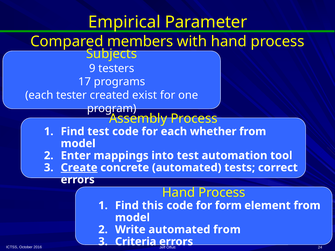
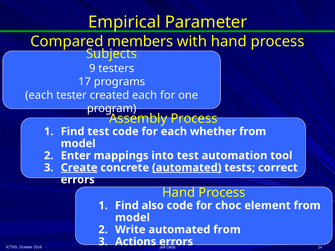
created exist: exist -> each (145, 95)
automated underline: none -> present (187, 168)
this: this -> also (153, 206)
form: form -> choc (228, 206)
Criteria: Criteria -> Actions (136, 242)
